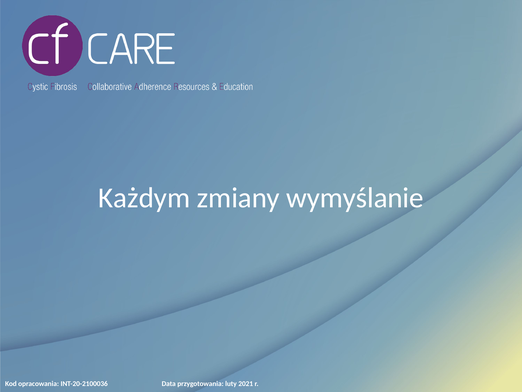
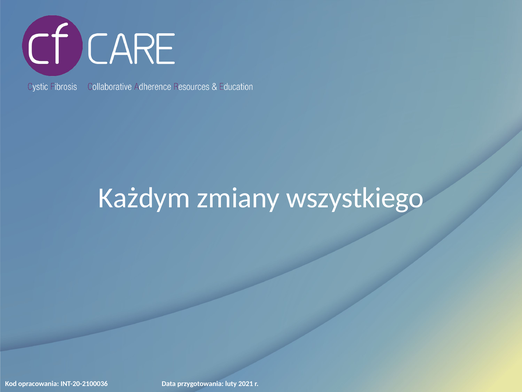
wymyślanie: wymyślanie -> wszystkiego (355, 198)
